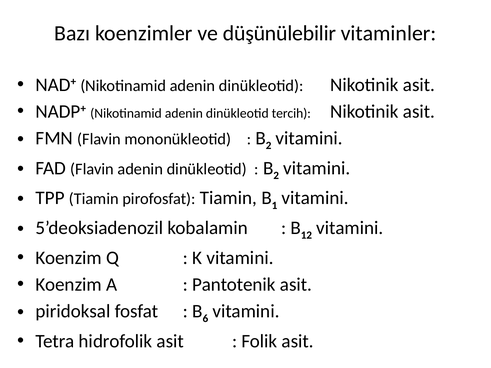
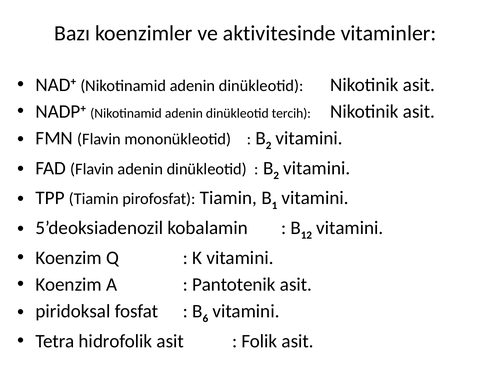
düşünülebilir: düşünülebilir -> aktivitesinde (279, 33)
